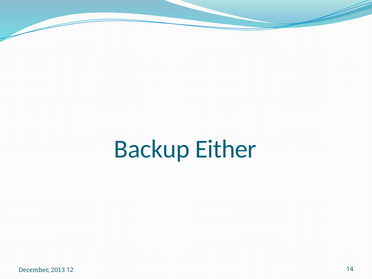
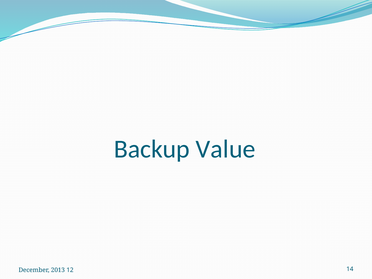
Either: Either -> Value (226, 149)
